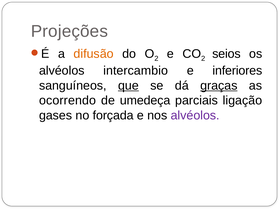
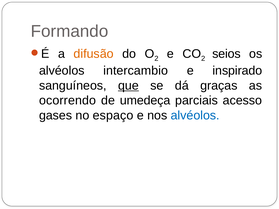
Projeções: Projeções -> Formando (69, 31)
inferiores: inferiores -> inspirado (237, 71)
graças underline: present -> none (219, 86)
ligação: ligação -> acesso (242, 101)
forçada: forçada -> espaço (113, 115)
alvéolos colour: purple -> blue (195, 115)
